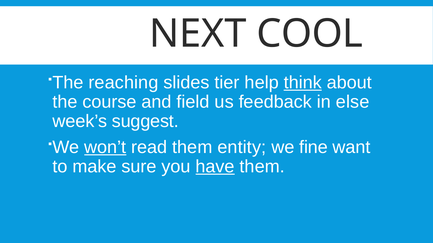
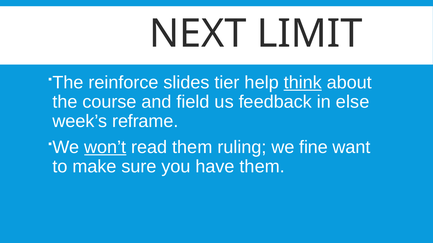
COOL: COOL -> LIMIT (310, 34)
reaching: reaching -> reinforce (124, 83)
suggest: suggest -> reframe (145, 122)
entity: entity -> ruling (242, 147)
have underline: present -> none (215, 167)
